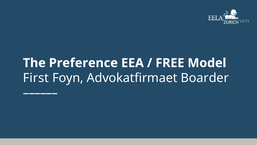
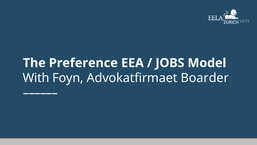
FREE: FREE -> JOBS (170, 63)
First: First -> With (36, 78)
